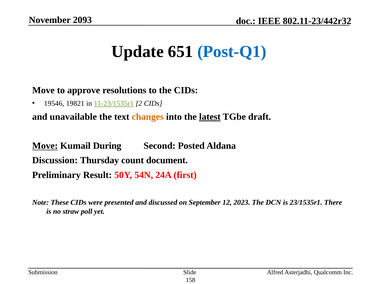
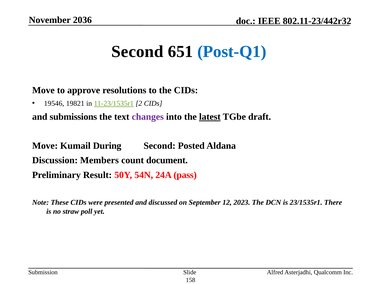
2093: 2093 -> 2036 (82, 20)
Update: Update -> Second (137, 52)
unavailable: unavailable -> submissions (73, 117)
changes colour: orange -> purple (148, 117)
Move underline: present -> none (45, 146)
Thursday: Thursday -> Members (99, 160)
first: first -> pass (185, 175)
